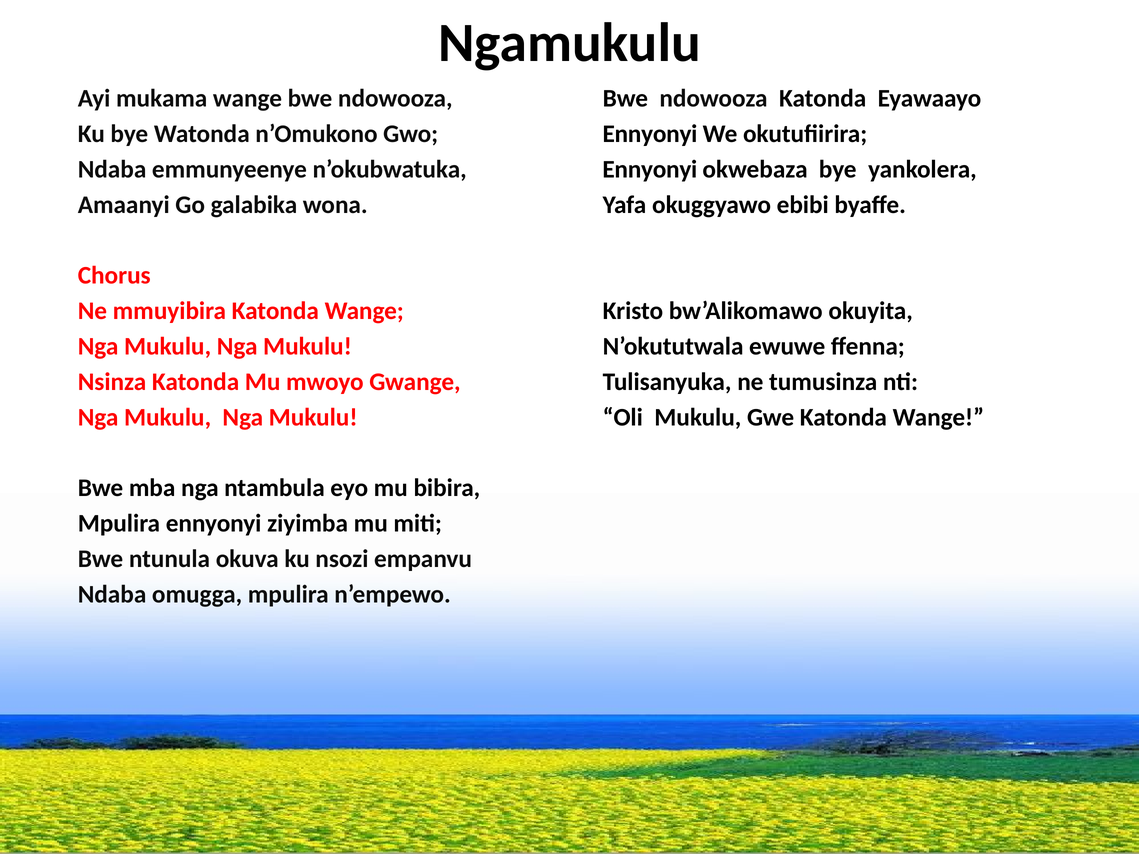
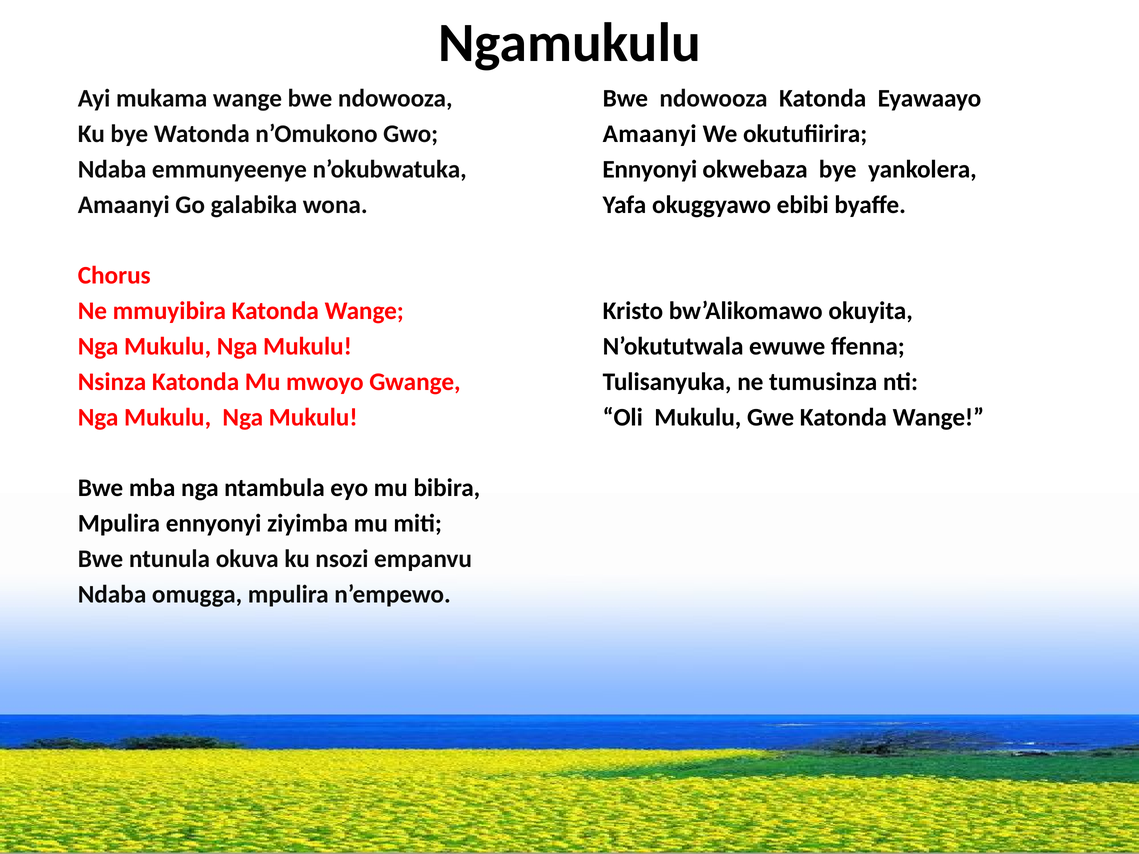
Ennyonyi: Ennyonyi -> Amaanyi (650, 134)
